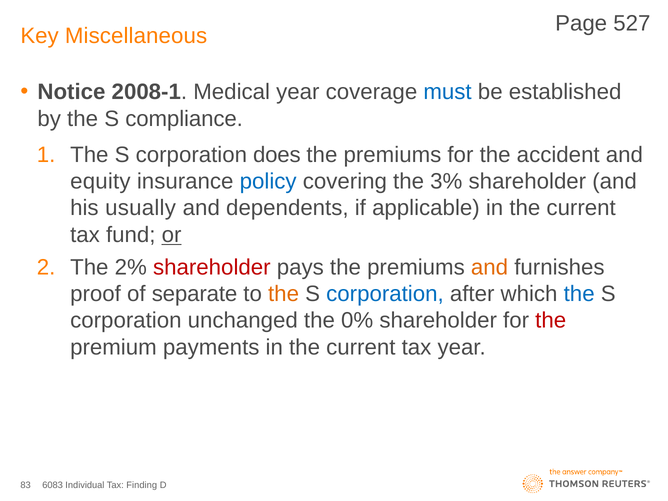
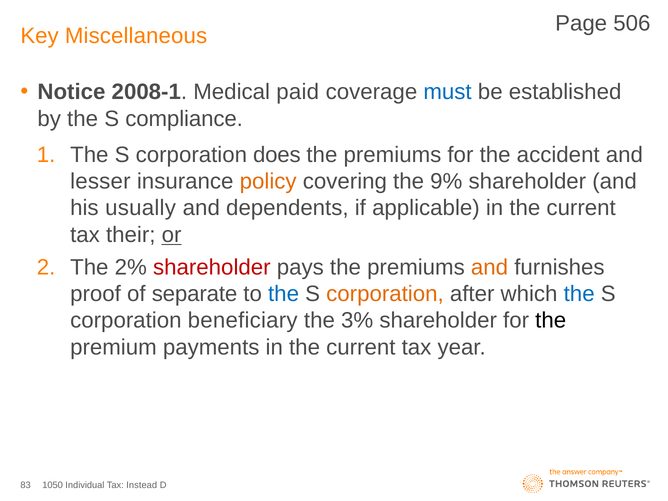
527: 527 -> 506 (632, 24)
Medical year: year -> paid (298, 92)
equity: equity -> lesser (100, 181)
policy colour: blue -> orange (268, 181)
3%: 3% -> 9% (446, 181)
fund: fund -> their (131, 235)
the colour: orange -> blue (284, 294)
corporation colour: blue -> orange (385, 294)
unchanged: unchanged -> beneficiary (243, 321)
0%: 0% -> 3% (357, 321)
the colour: red -> black (551, 321)
6083: 6083 -> 1050 (53, 485)
Finding: Finding -> Instead (142, 485)
